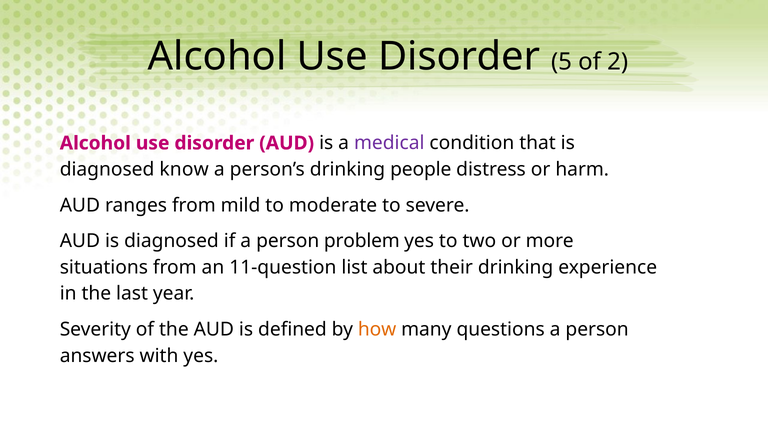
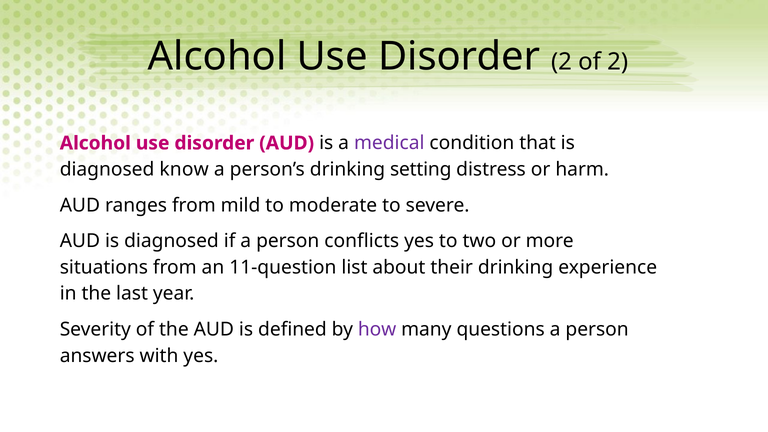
Disorder 5: 5 -> 2 (562, 62)
people: people -> setting (421, 169)
problem: problem -> conflicts (362, 241)
how colour: orange -> purple (377, 329)
